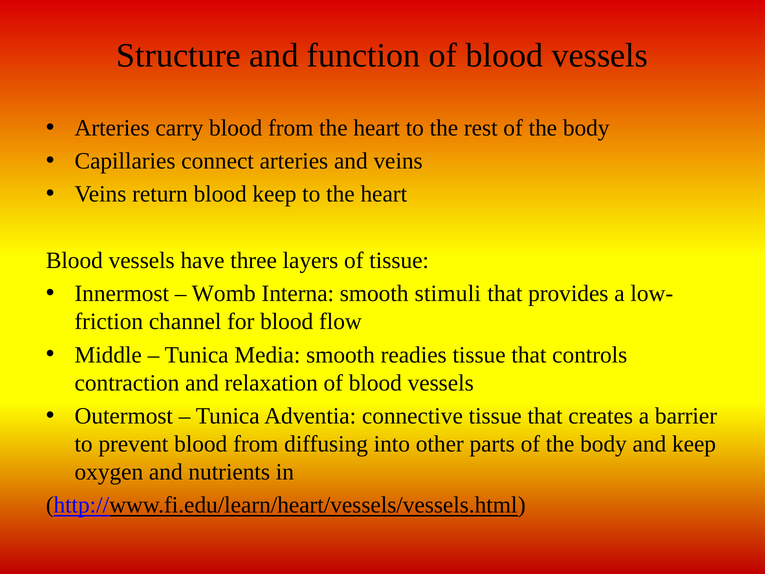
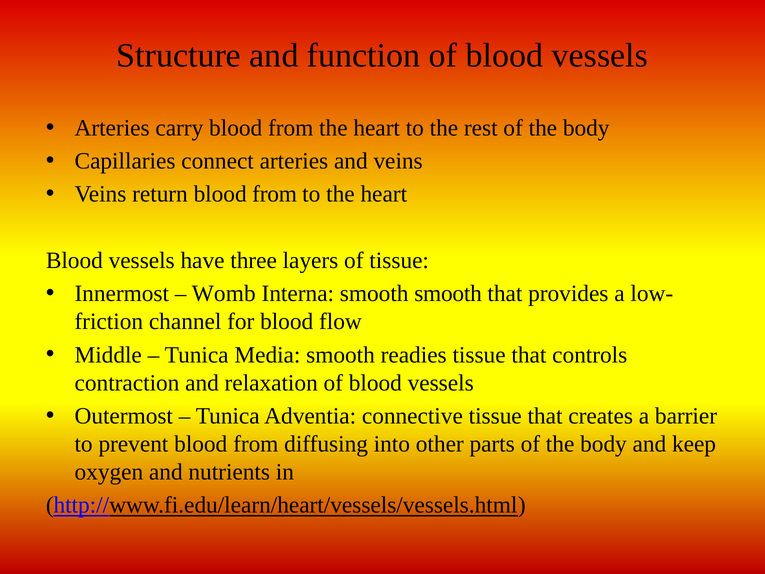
return blood keep: keep -> from (275, 194)
smooth stimuli: stimuli -> smooth (448, 293)
